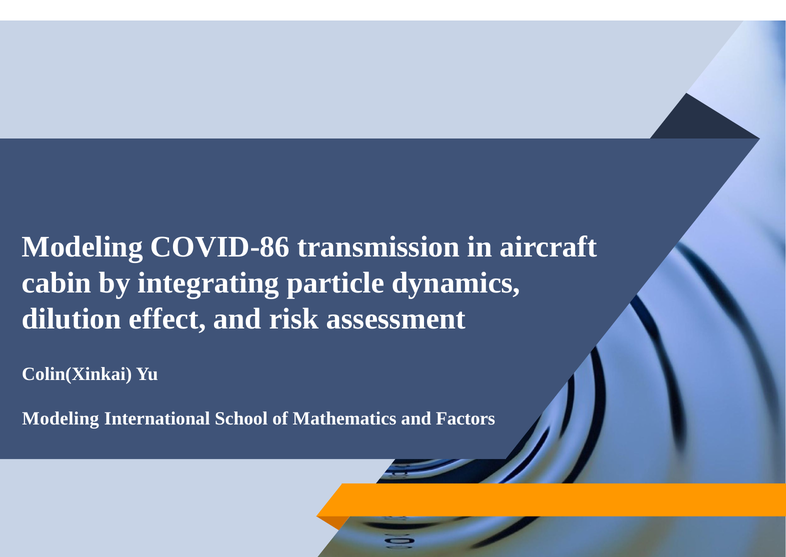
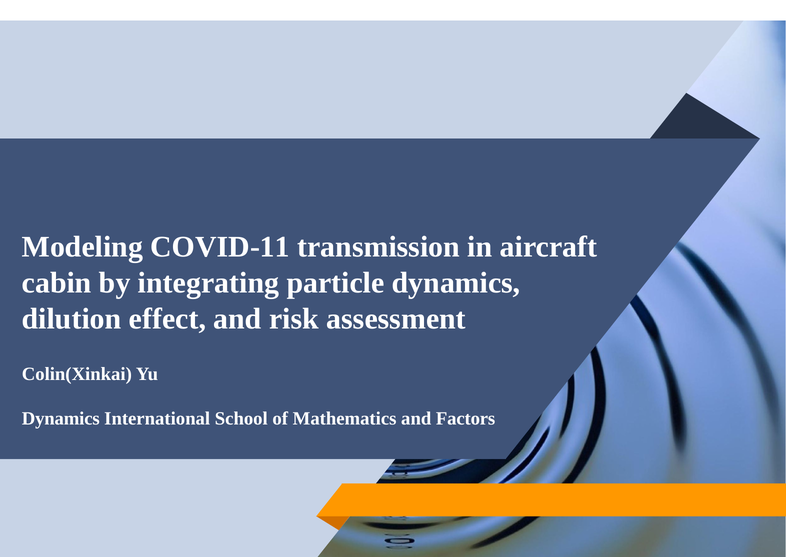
COVID-86: COVID-86 -> COVID-11 (220, 247)
Modeling: Modeling -> Dynamics (61, 418)
